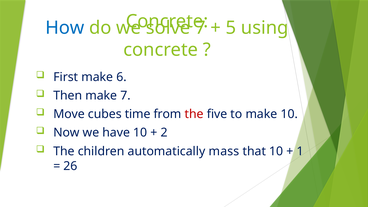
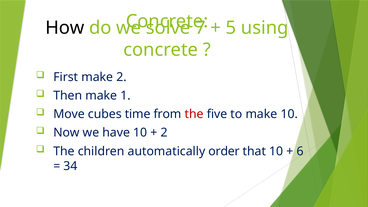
How colour: blue -> black (65, 28)
make 6: 6 -> 2 (122, 77)
make 7: 7 -> 1 (126, 96)
mass: mass -> order (224, 151)
1: 1 -> 6 (300, 151)
26: 26 -> 34 (70, 166)
